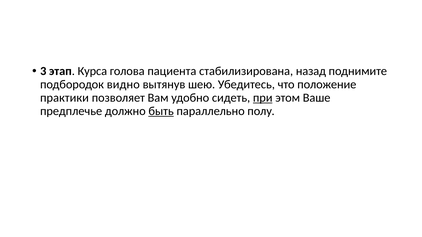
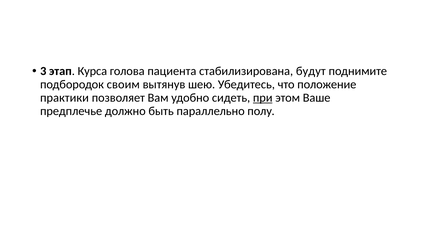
назад: назад -> будут (311, 71)
видно: видно -> своим (123, 85)
быть underline: present -> none (161, 111)
